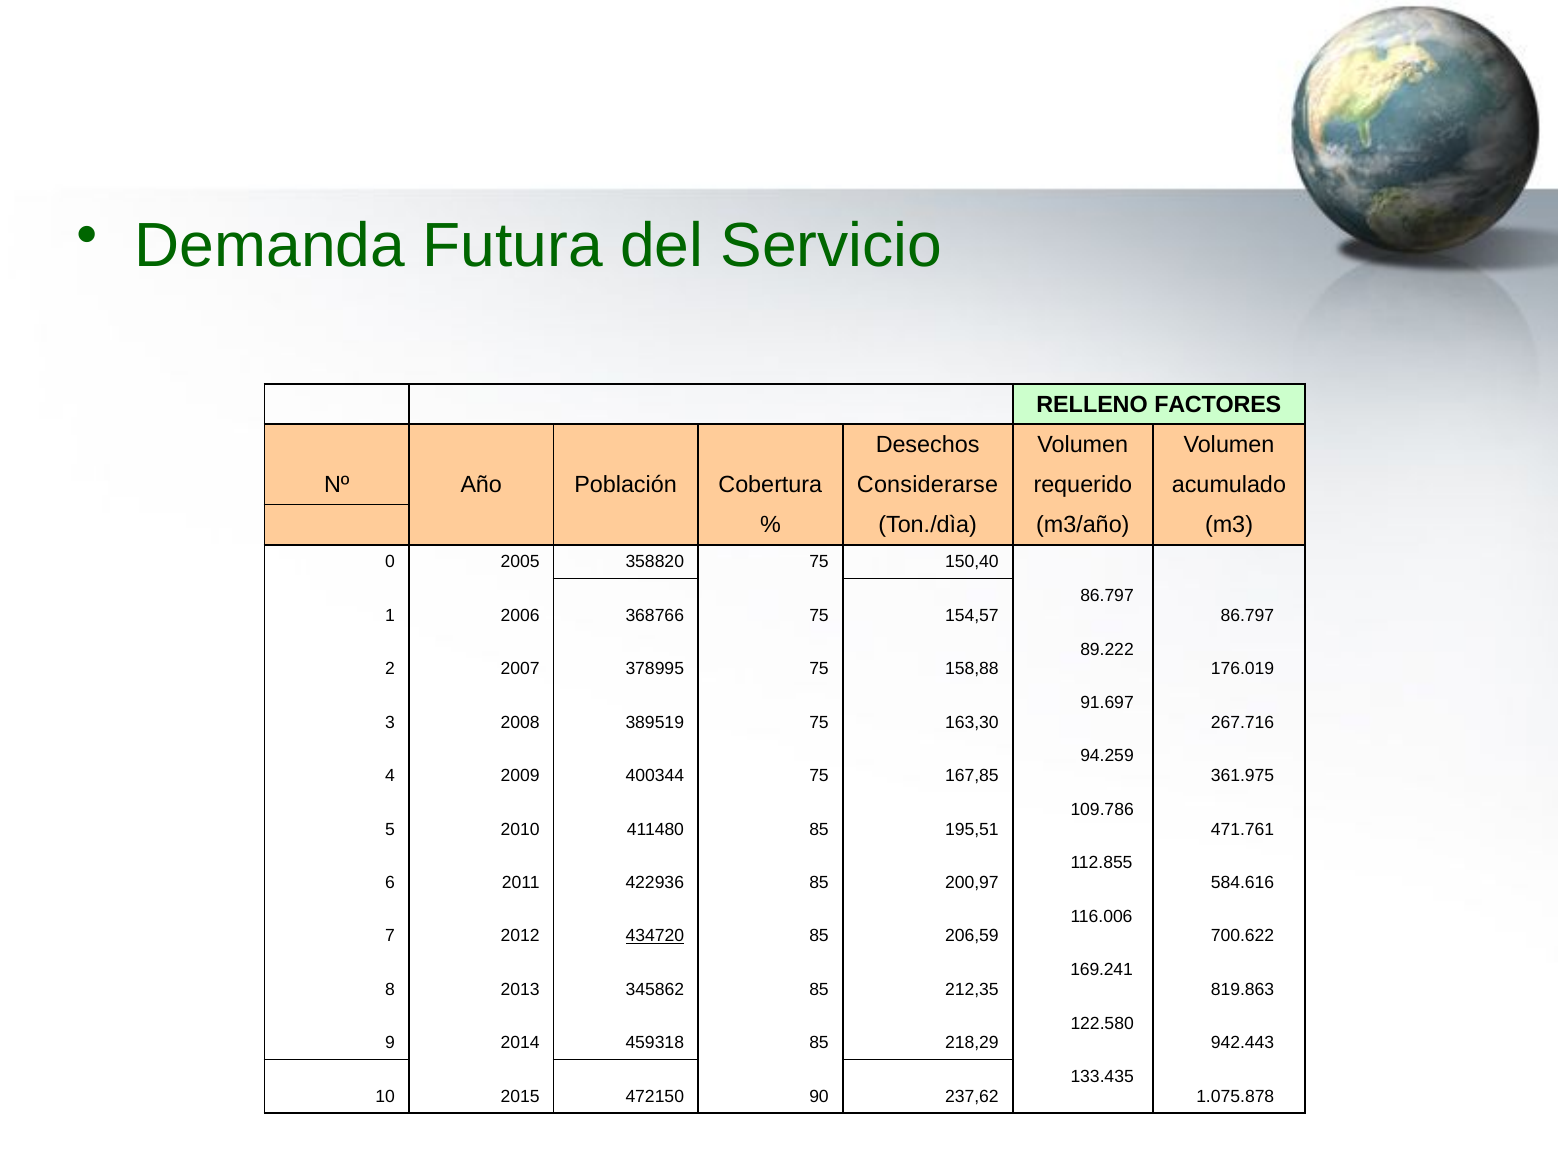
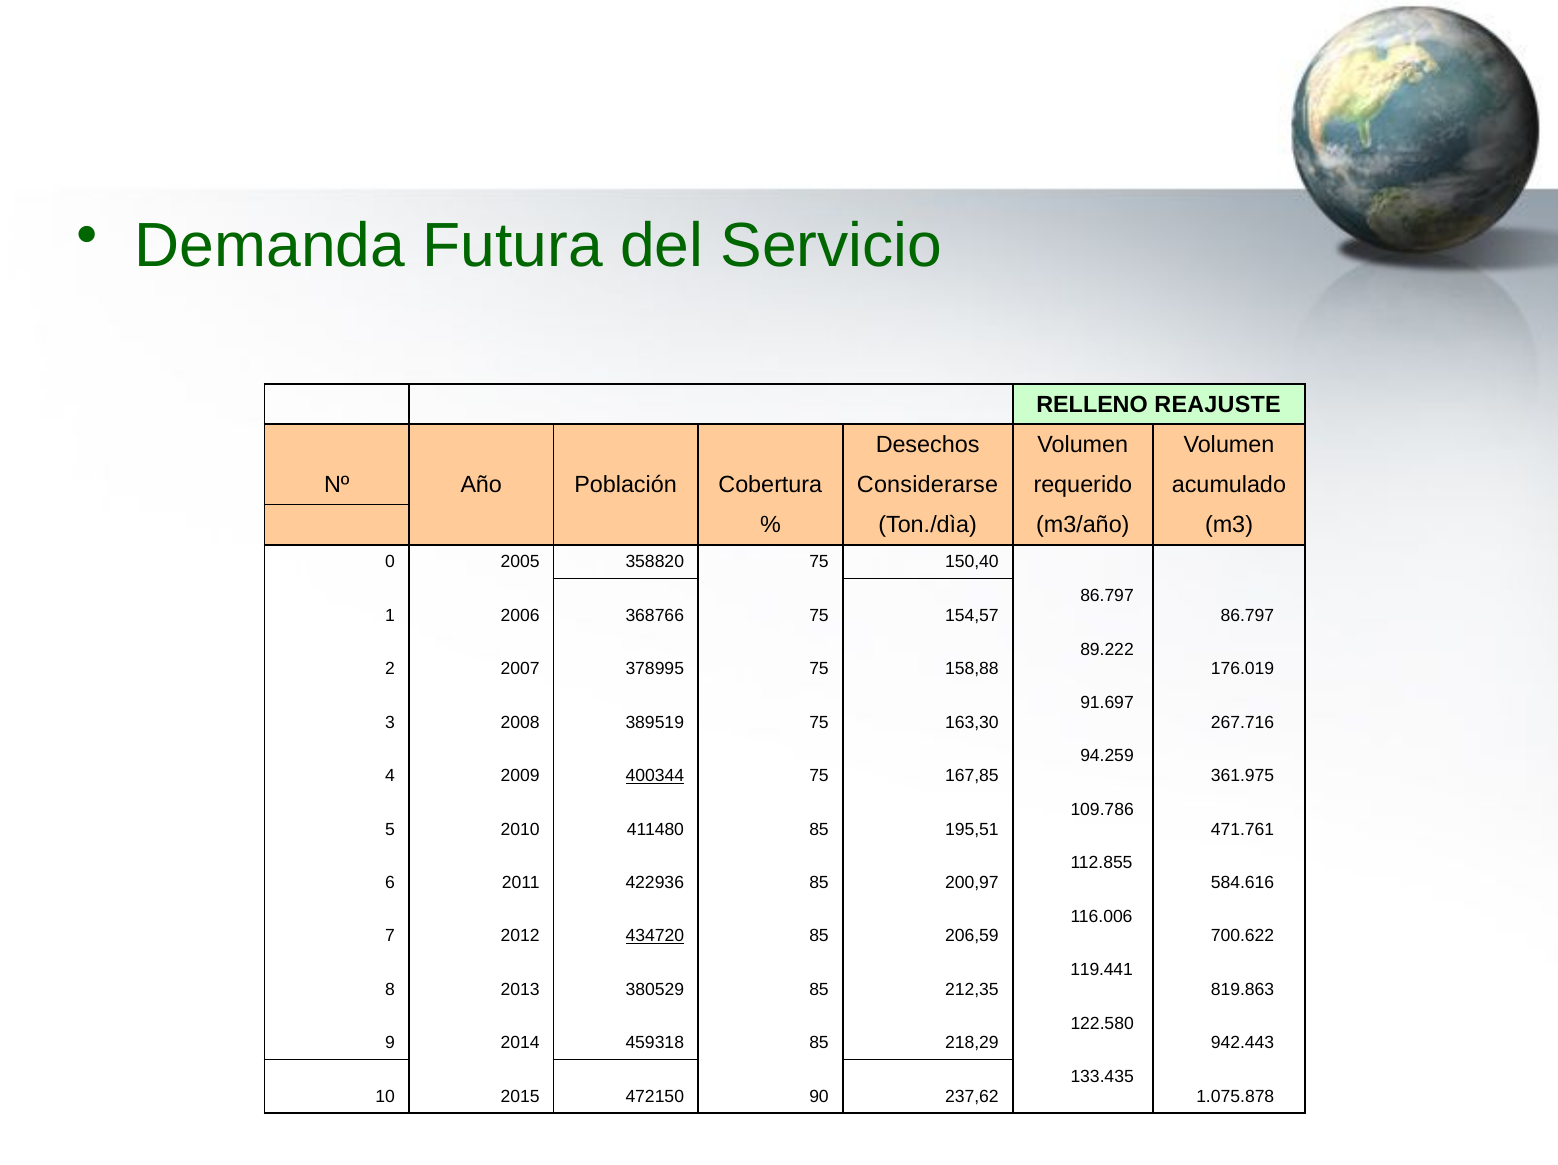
FACTORES: FACTORES -> REAJUSTE (1218, 404)
400344 underline: none -> present (655, 776)
169.241: 169.241 -> 119.441 (1102, 970)
345862: 345862 -> 380529 (655, 990)
